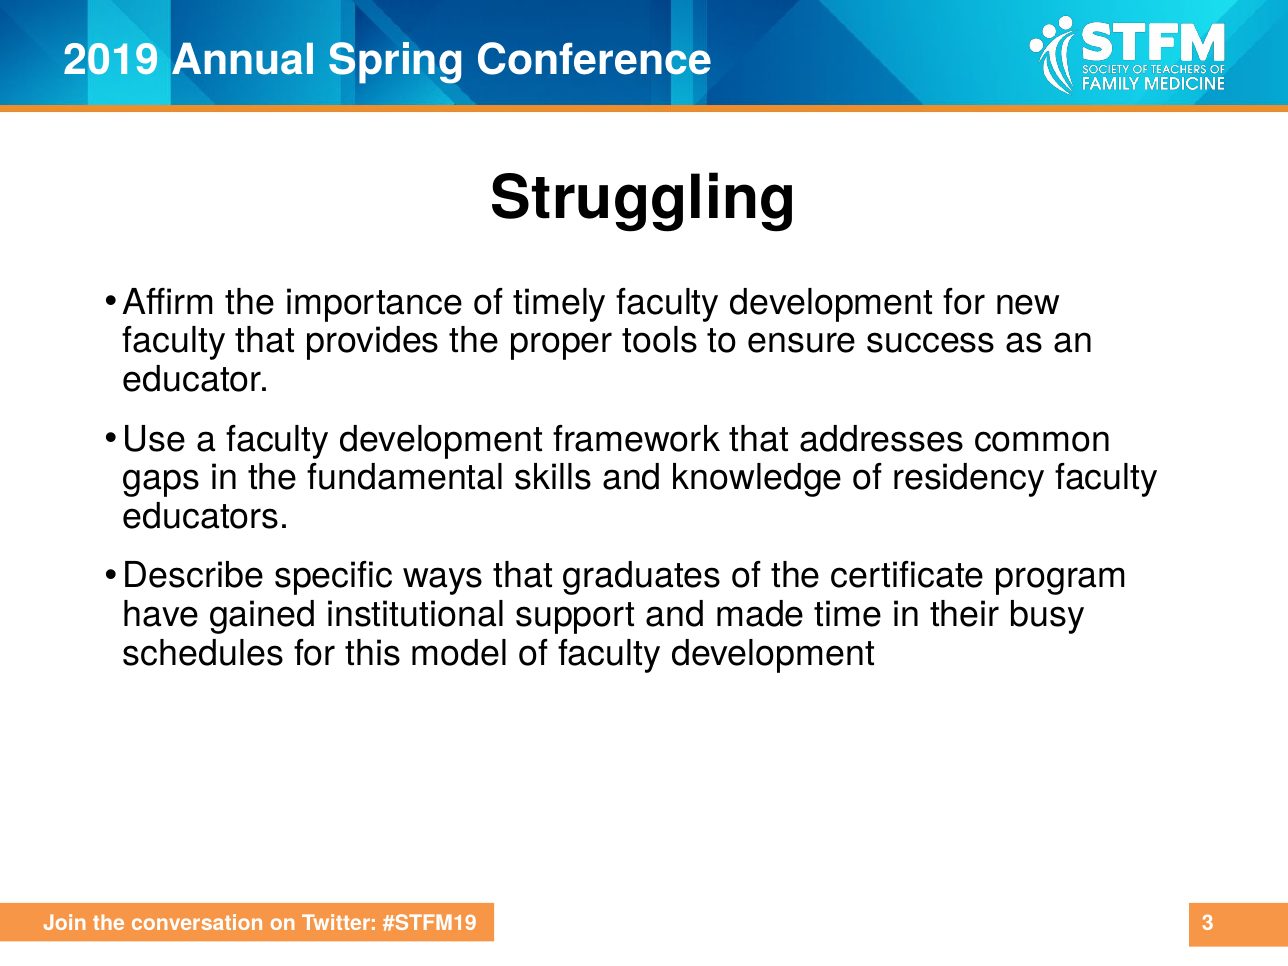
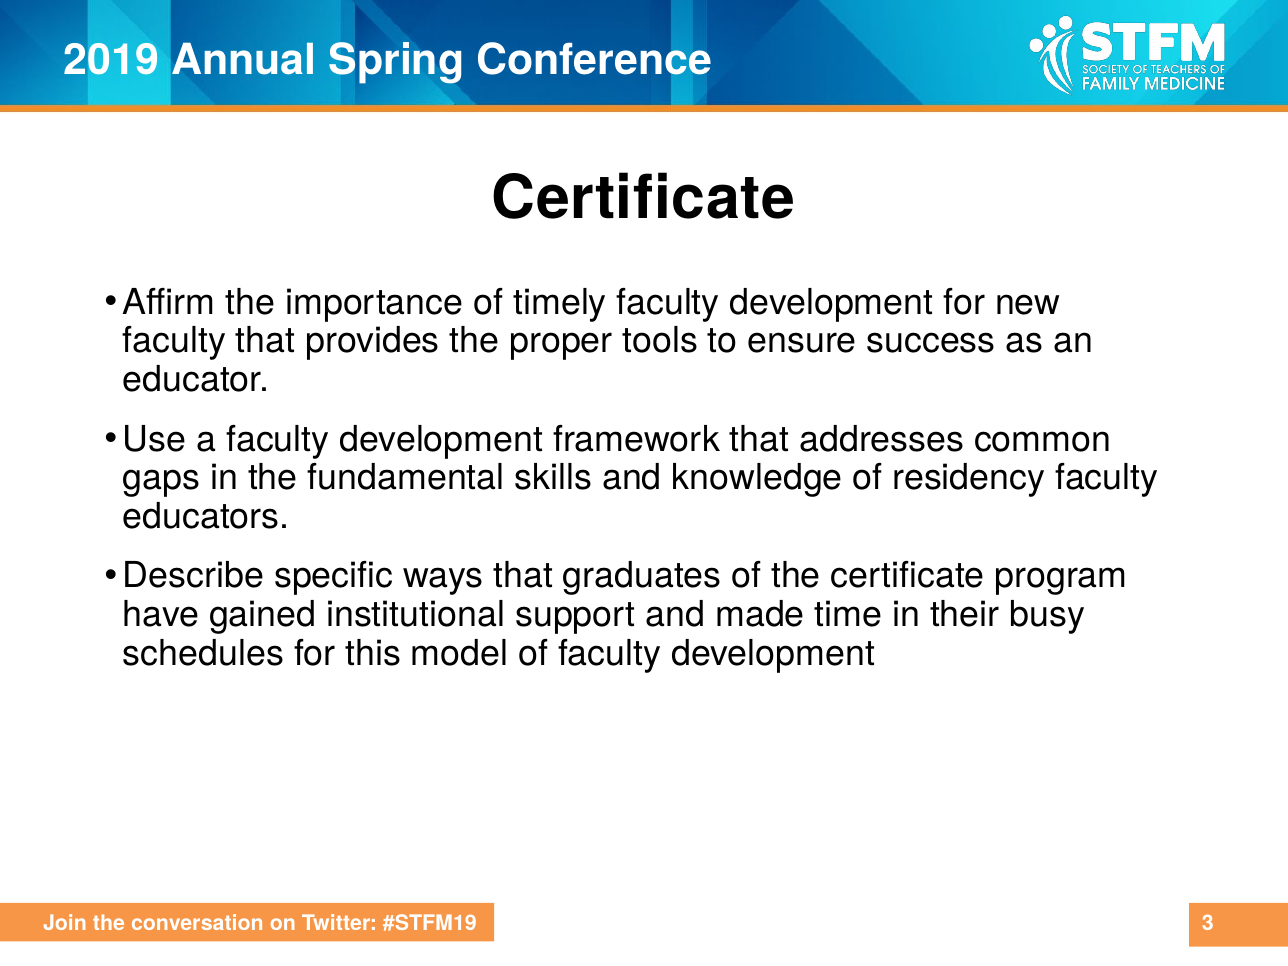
Struggling: Struggling -> Certificate (644, 198)
